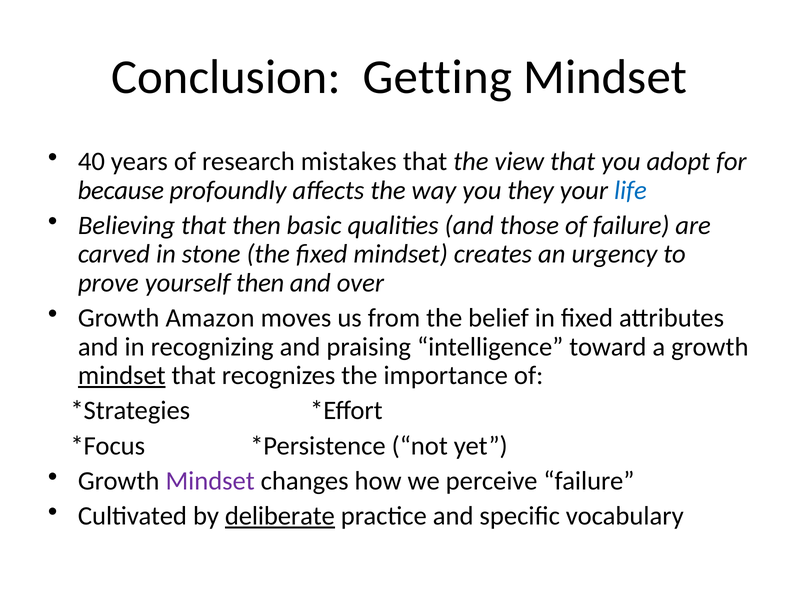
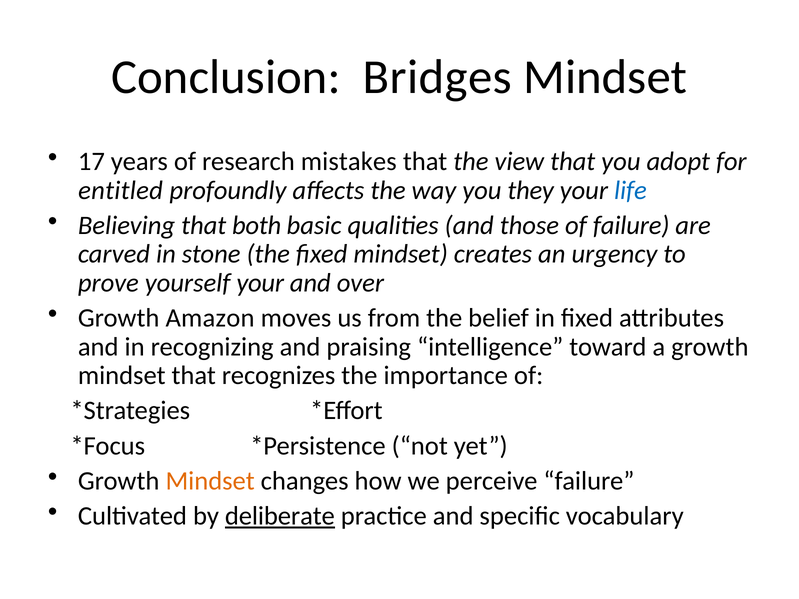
Getting: Getting -> Bridges (437, 77)
40: 40 -> 17 (91, 162)
because: because -> entitled (121, 190)
that then: then -> both (257, 226)
yourself then: then -> your (260, 283)
mindset underline: present -> none (122, 376)
Mindset colour: purple -> orange (210, 481)
